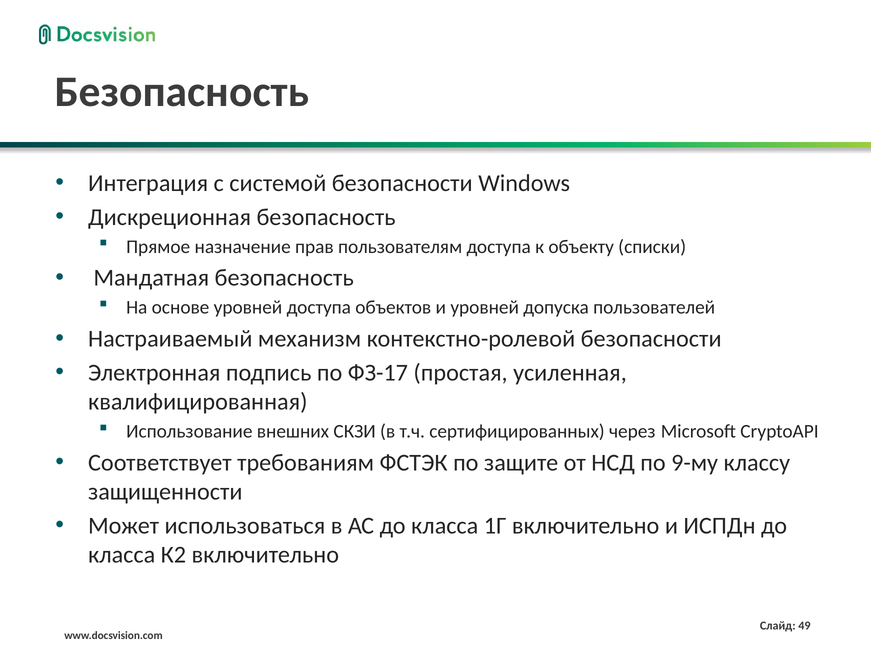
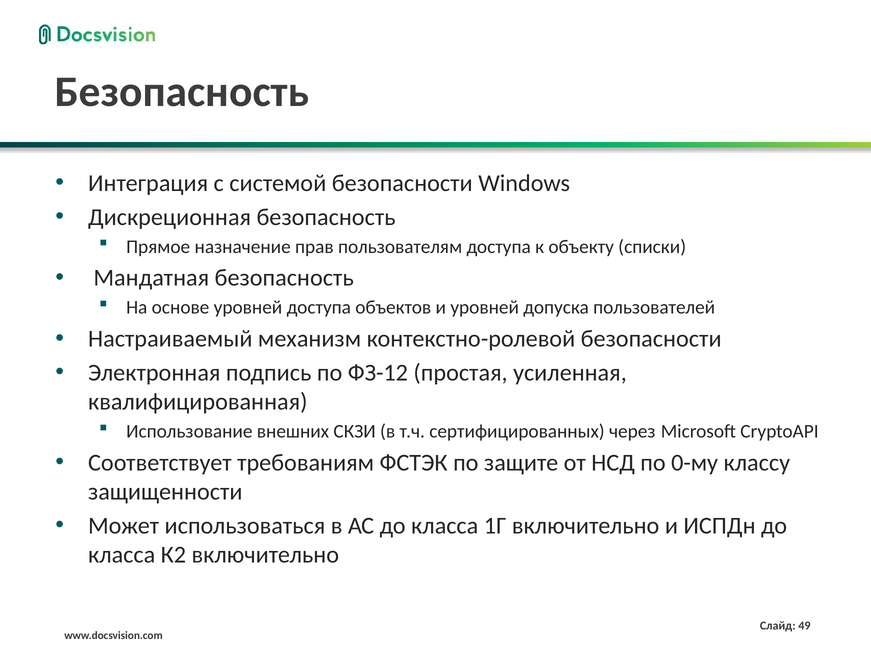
ФЗ-17: ФЗ-17 -> ФЗ-12 (378, 373)
9-му: 9-му -> 0-му (695, 463)
